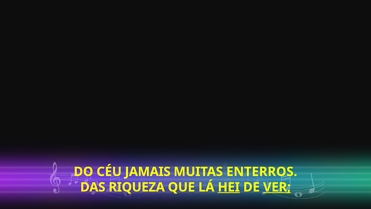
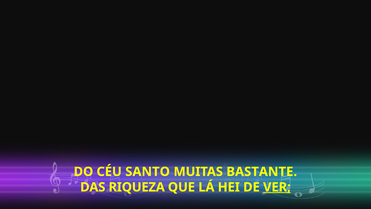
JAMAIS: JAMAIS -> SANTO (148, 171)
ENTERROS: ENTERROS -> BASTANTE (262, 171)
HEI underline: present -> none (229, 187)
